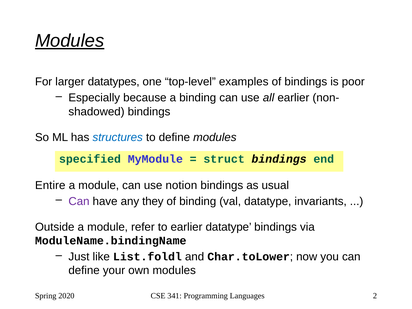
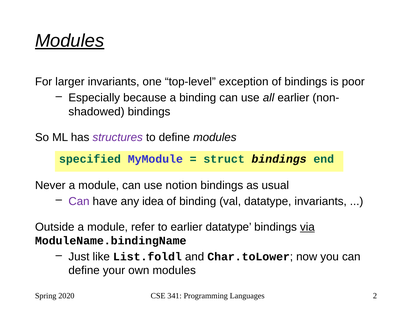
larger datatypes: datatypes -> invariants (114, 82)
examples: examples -> exception (244, 82)
structures colour: blue -> purple (118, 137)
Entire: Entire -> Never (50, 185)
they: they -> idea (153, 201)
via underline: none -> present (307, 227)
